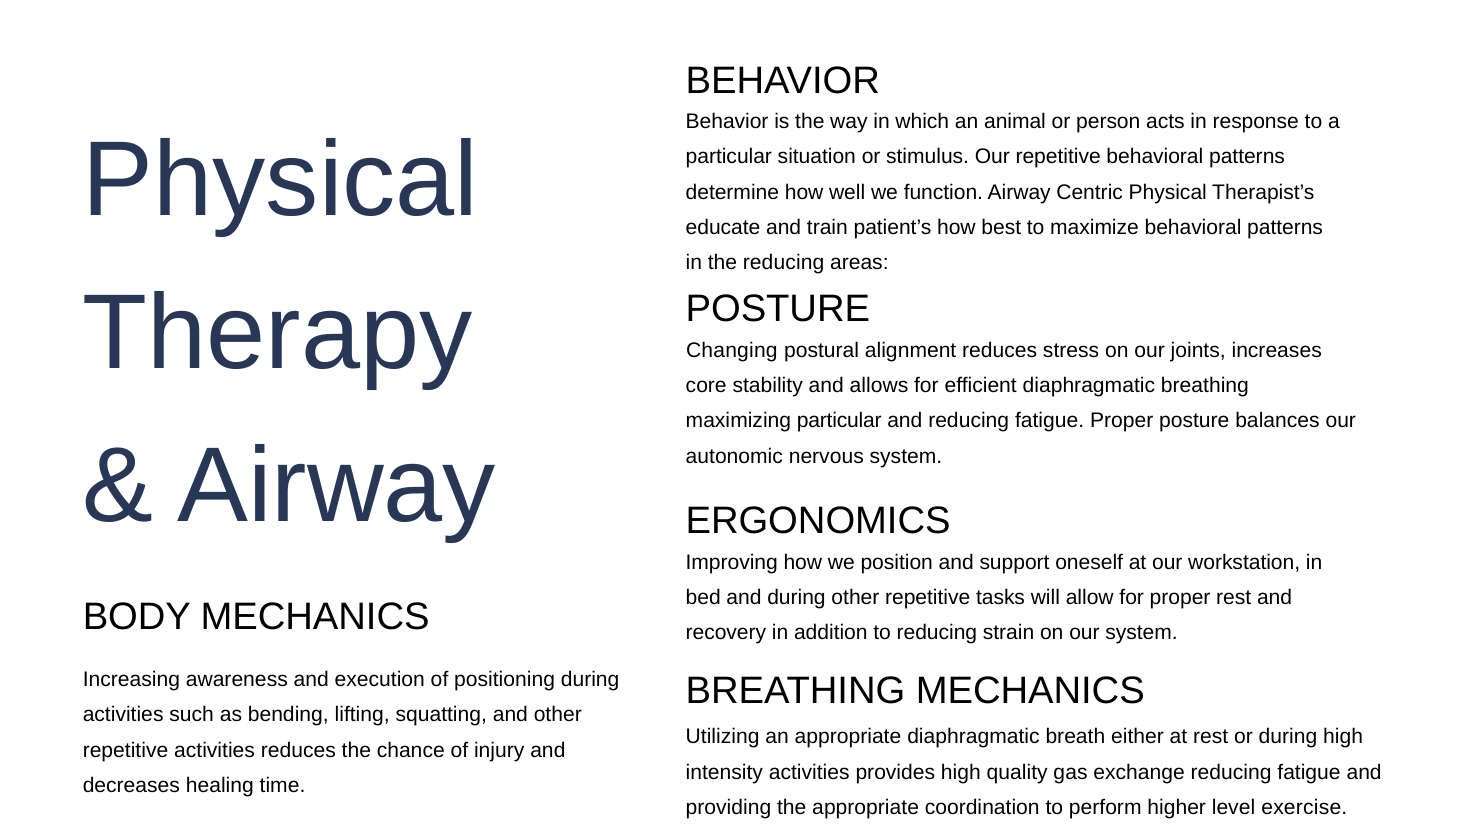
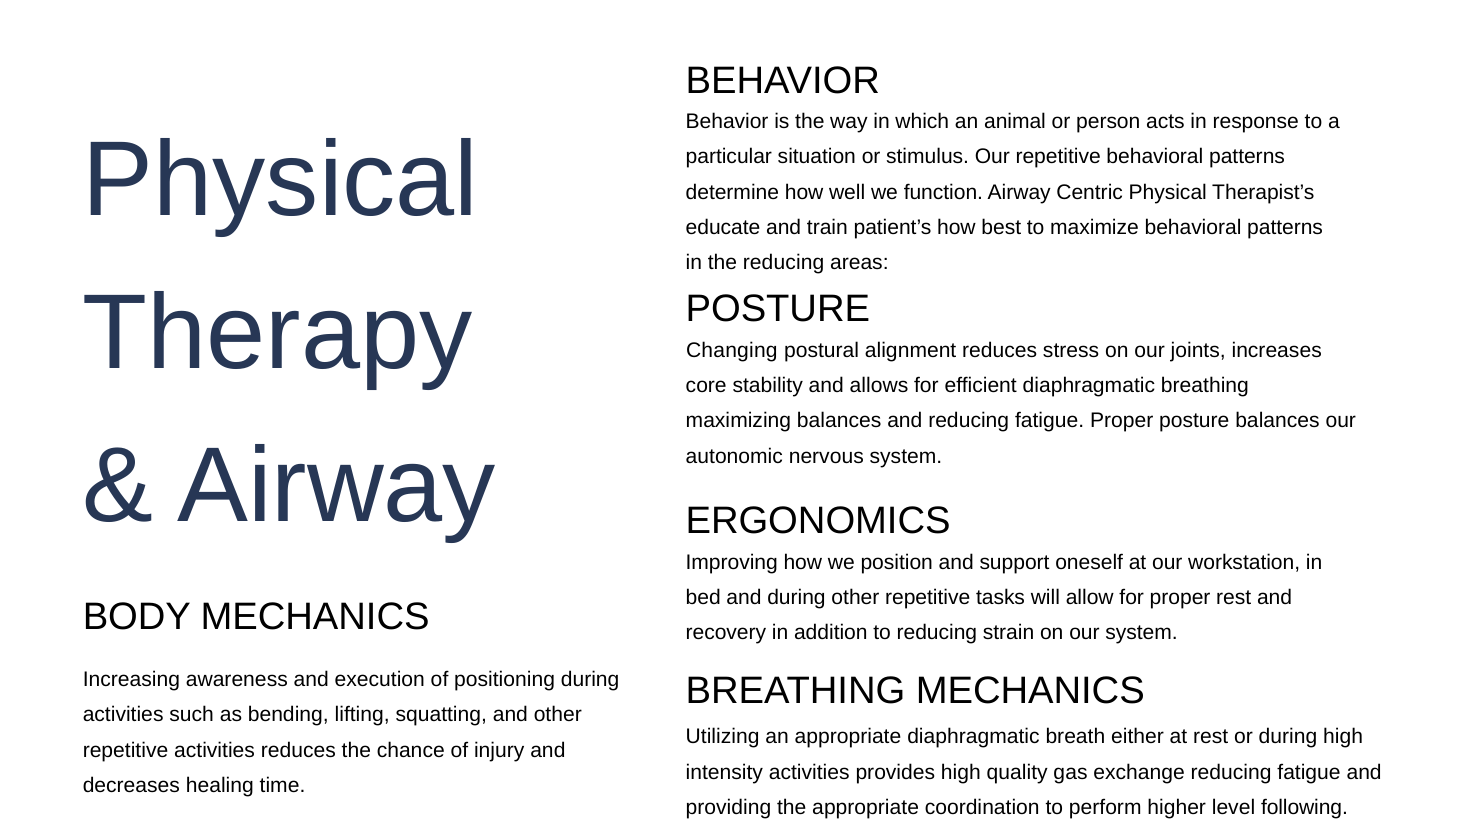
maximizing particular: particular -> balances (839, 421)
exercise: exercise -> following (1304, 807)
